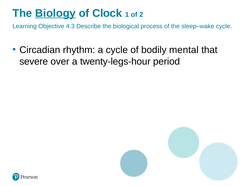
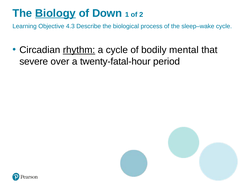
Clock: Clock -> Down (107, 13)
rhythm underline: none -> present (79, 50)
twenty-legs-hour: twenty-legs-hour -> twenty-fatal-hour (115, 62)
